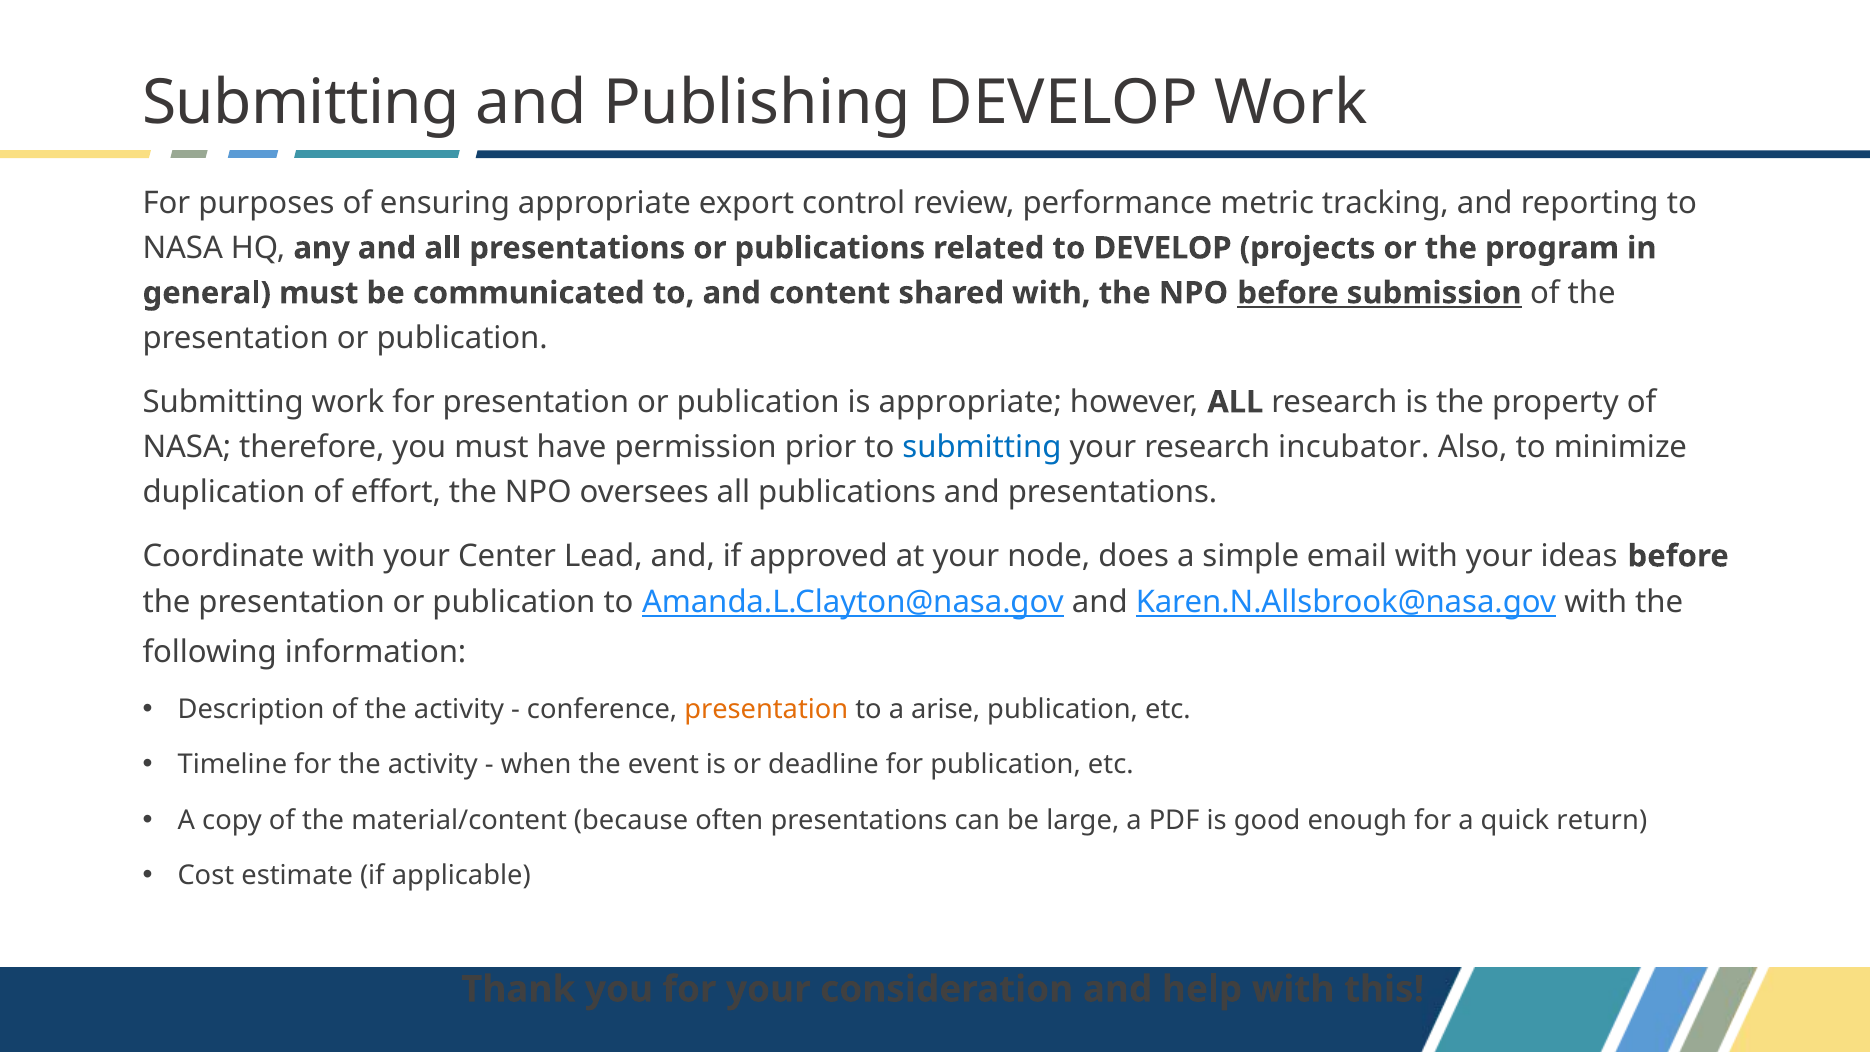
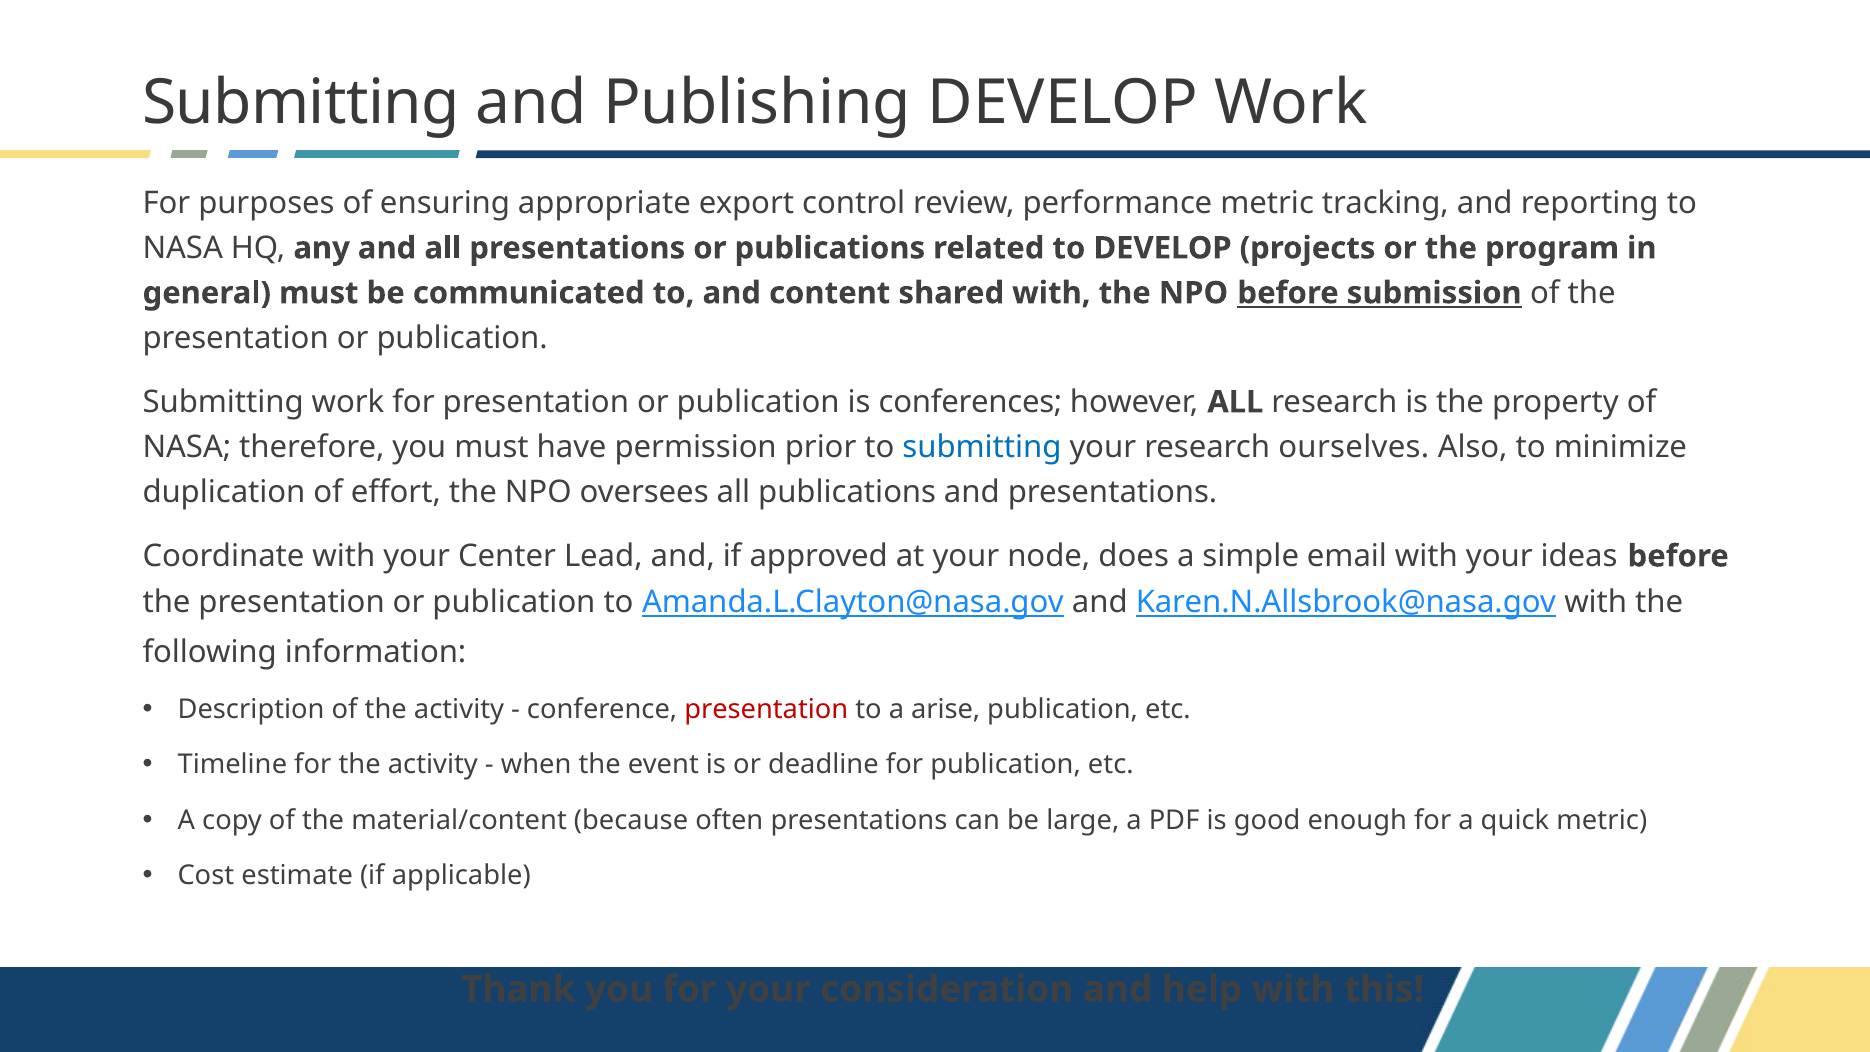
is appropriate: appropriate -> conferences (970, 402)
incubator: incubator -> ourselves (1354, 447)
presentation colour: orange -> red (766, 709)
quick return: return -> metric (1602, 820)
